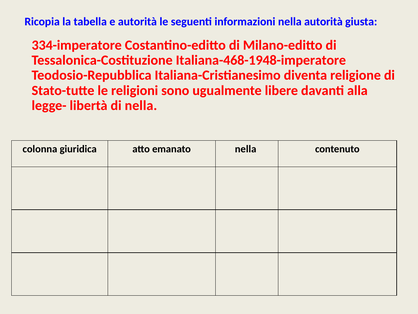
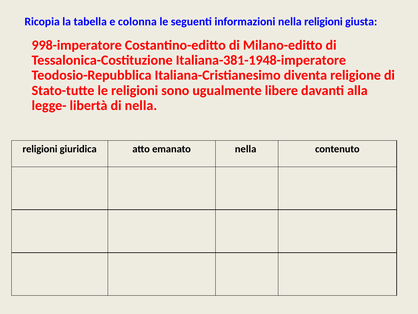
e autorità: autorità -> colonna (137, 22)
nella autorità: autorità -> religioni (323, 22)
334-imperatore: 334-imperatore -> 998-imperatore (77, 45)
Italiana-468-1948-imperatore: Italiana-468-1948-imperatore -> Italiana-381-1948-imperatore (261, 60)
colonna: colonna -> religioni (40, 149)
